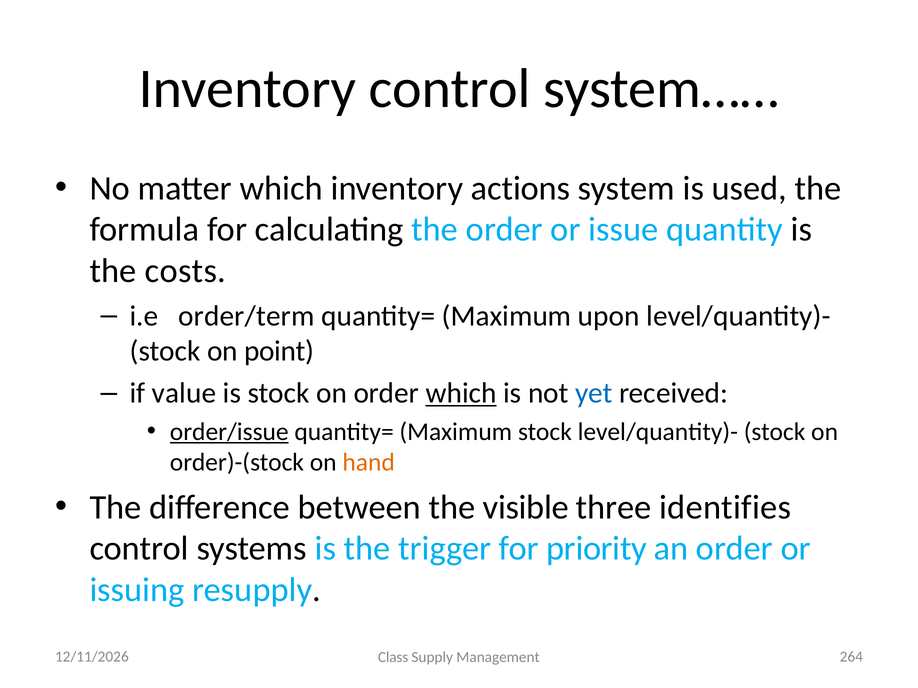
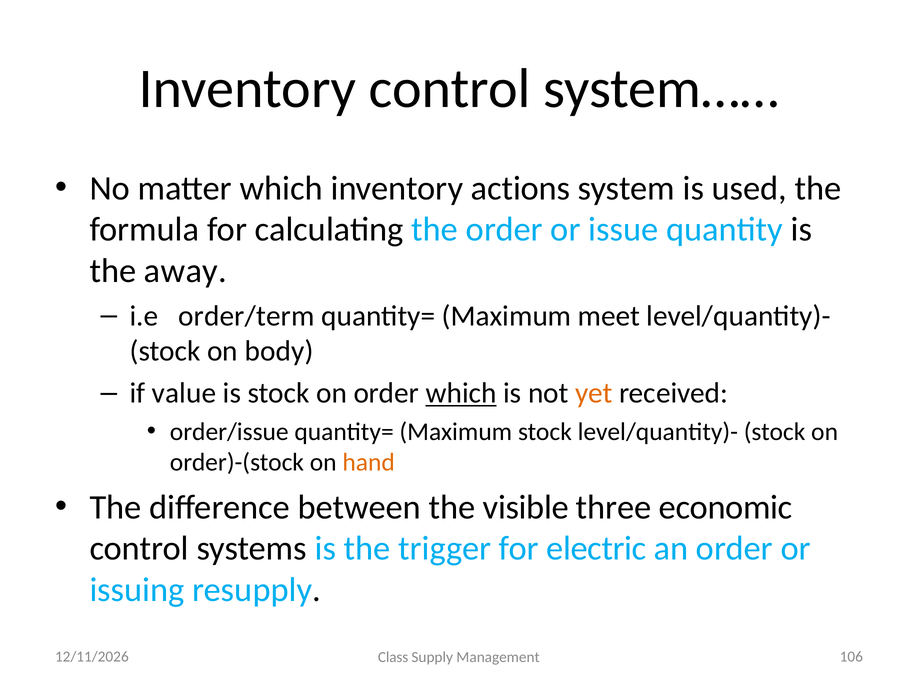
costs: costs -> away (185, 271)
upon: upon -> meet (609, 316)
point: point -> body (279, 351)
yet colour: blue -> orange (594, 394)
order/issue underline: present -> none (229, 432)
identifies: identifies -> economic (726, 508)
priority: priority -> electric (596, 549)
264: 264 -> 106 (851, 657)
